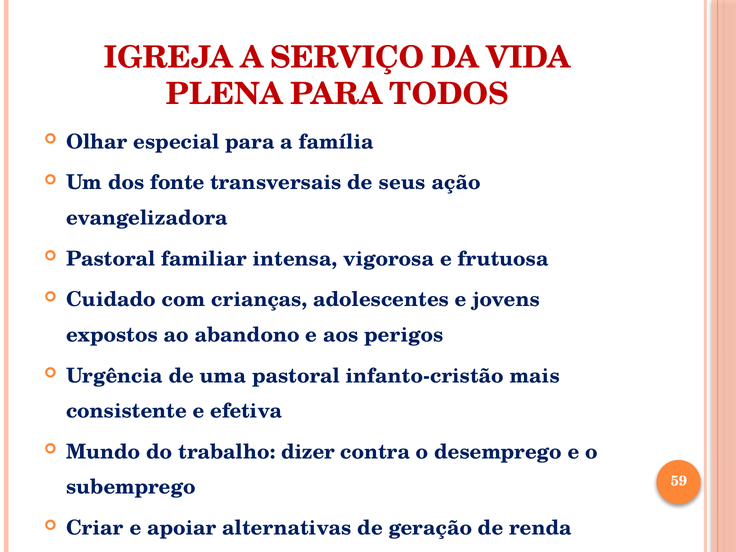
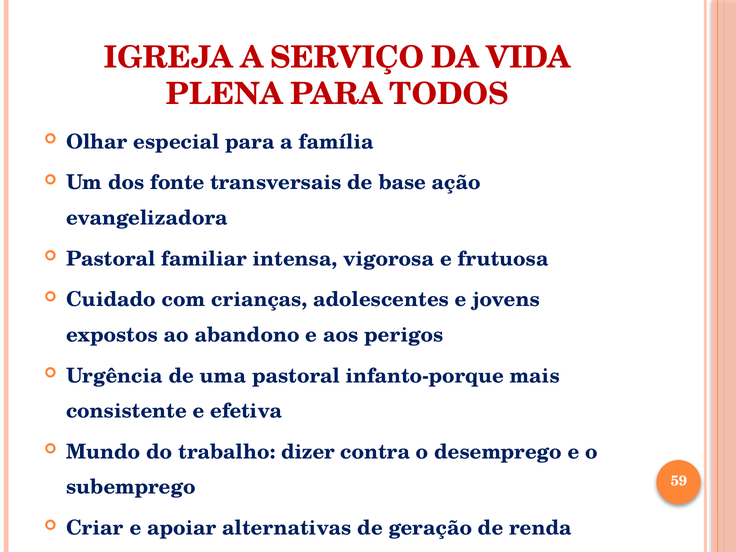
seus: seus -> base (402, 183)
infanto-cristão: infanto-cristão -> infanto-porque (425, 376)
